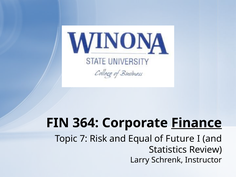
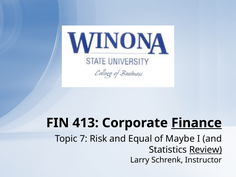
364: 364 -> 413 (86, 123)
Future: Future -> Maybe (180, 139)
Review underline: none -> present (206, 150)
